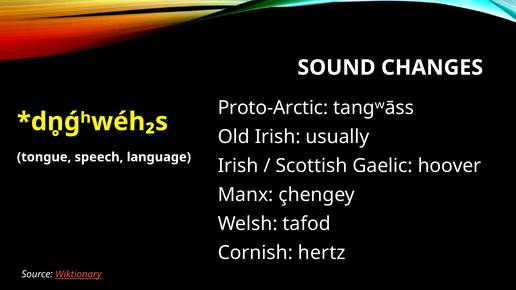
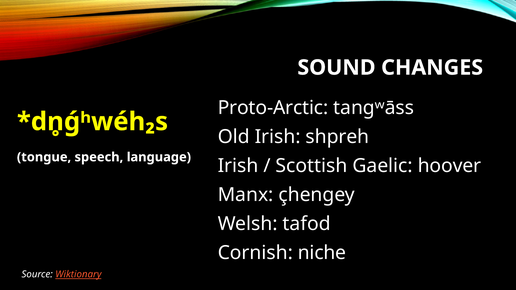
usually: usually -> shpreh (337, 137)
hertz: hertz -> niche (322, 253)
